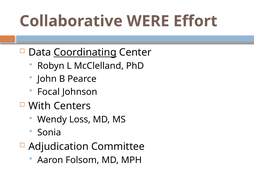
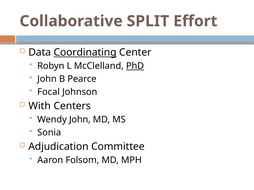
WERE: WERE -> SPLIT (148, 21)
PhD underline: none -> present (135, 66)
Wendy Loss: Loss -> John (80, 120)
